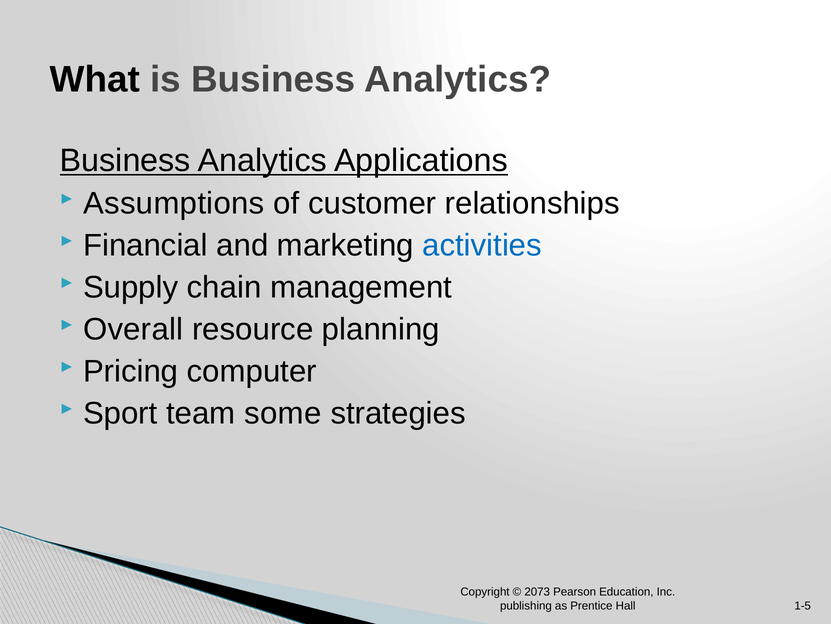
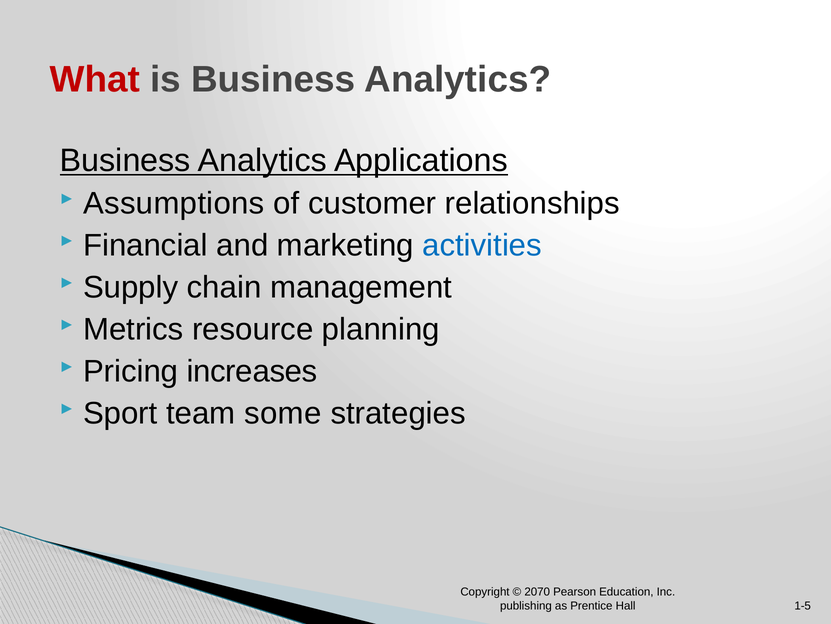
What colour: black -> red (95, 79)
Overall: Overall -> Metrics (133, 329)
computer: computer -> increases (252, 371)
2073: 2073 -> 2070 (537, 591)
